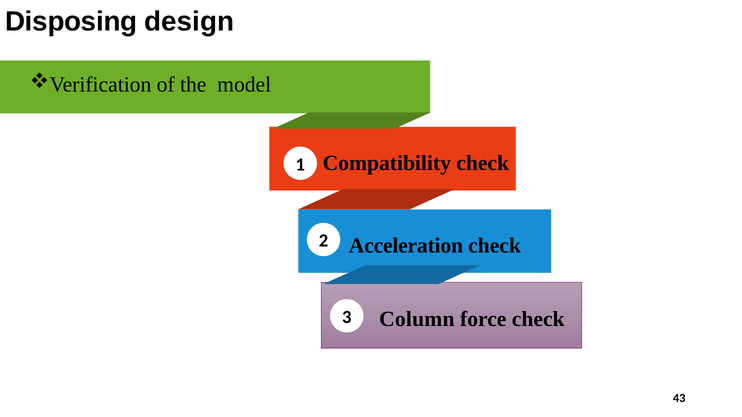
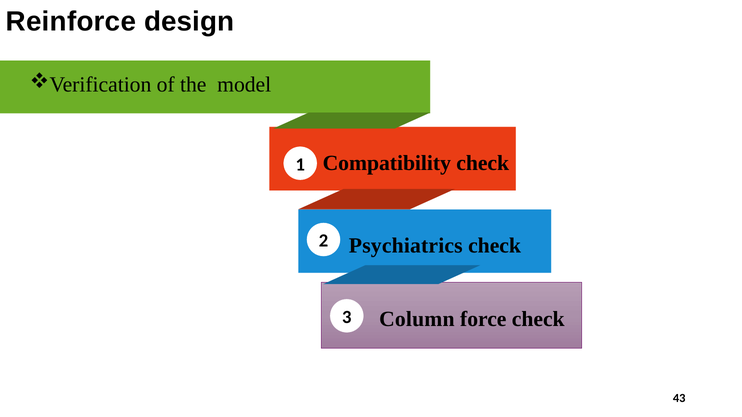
Disposing: Disposing -> Reinforce (71, 21)
Acceleration: Acceleration -> Psychiatrics (406, 246)
